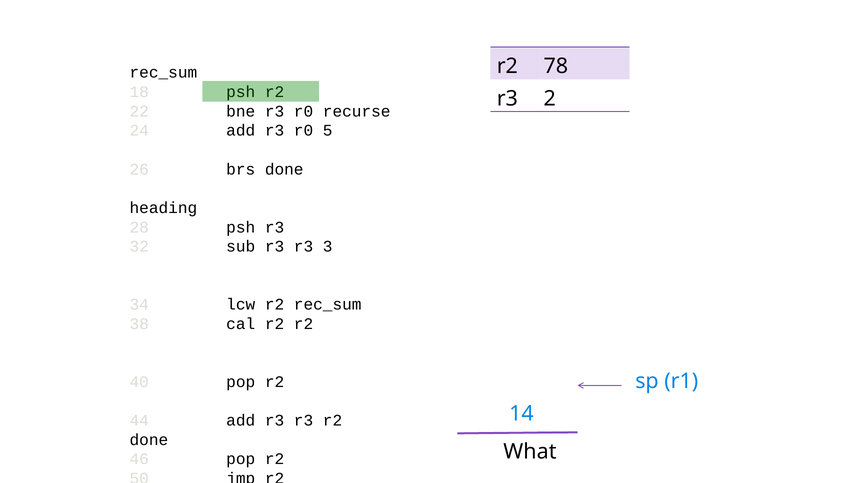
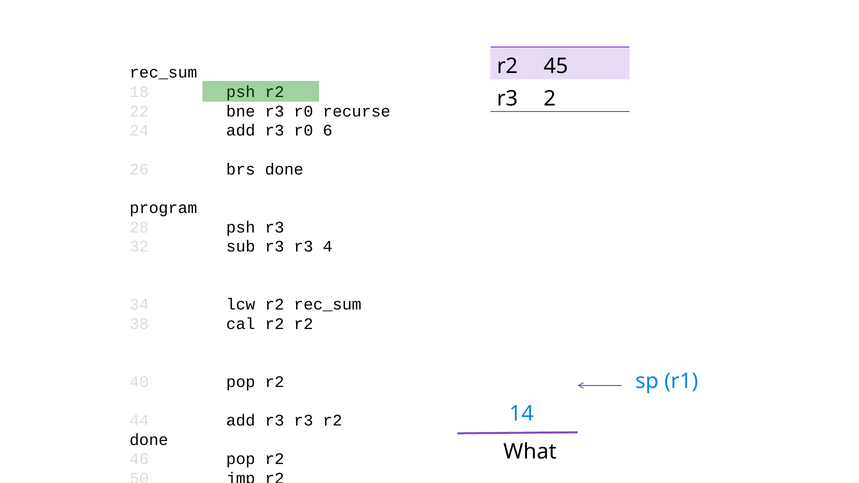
78: 78 -> 45 (556, 66)
5: 5 -> 6 (328, 131)
heading: heading -> program (163, 208)
3: 3 -> 4 (328, 247)
